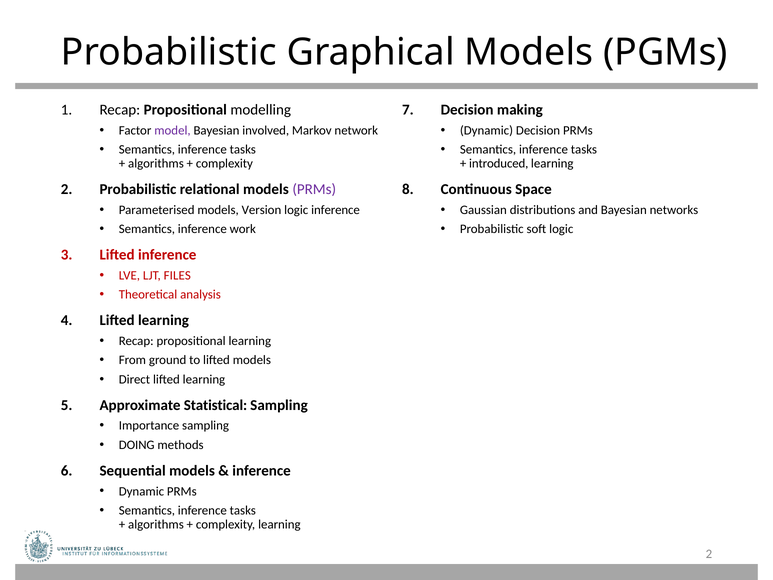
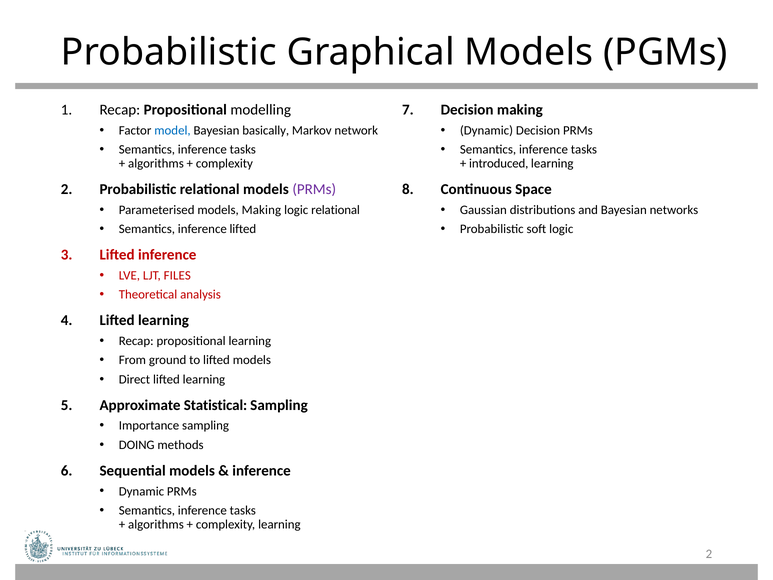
model colour: purple -> blue (172, 130)
involved: involved -> basically (266, 130)
models Version: Version -> Making (261, 210)
logic inference: inference -> relational (336, 210)
inference work: work -> lifted (243, 229)
